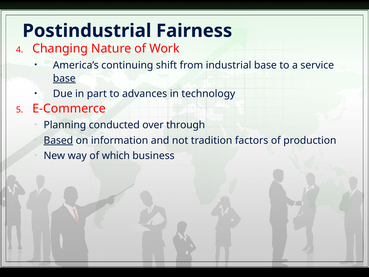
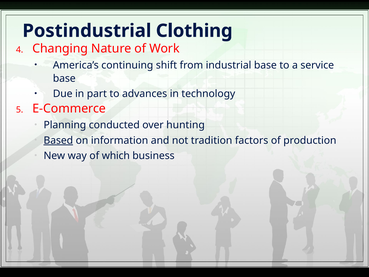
Fairness: Fairness -> Clothing (194, 31)
base underline: present -> none (64, 78)
through: through -> hunting (186, 125)
